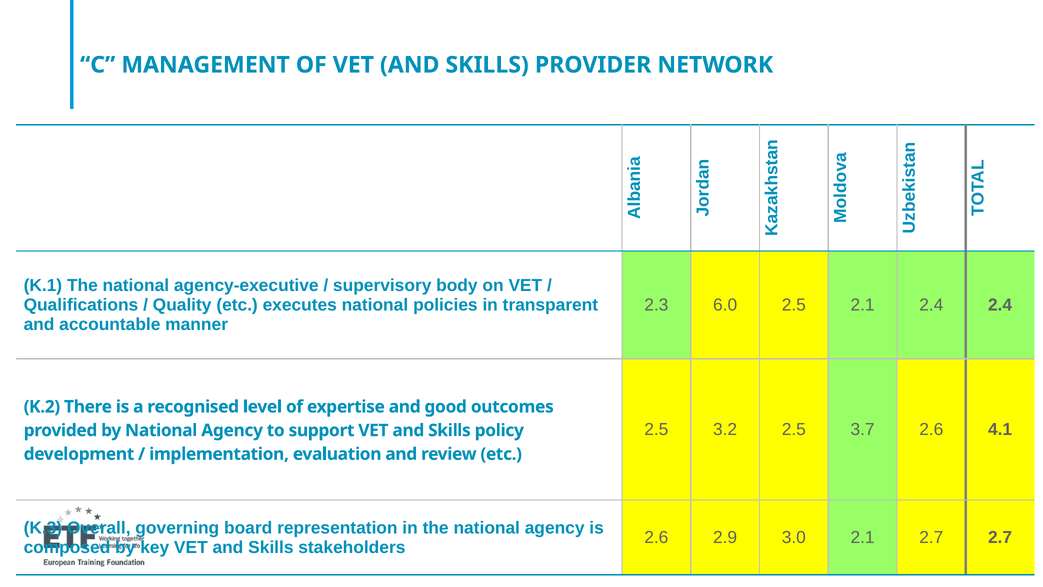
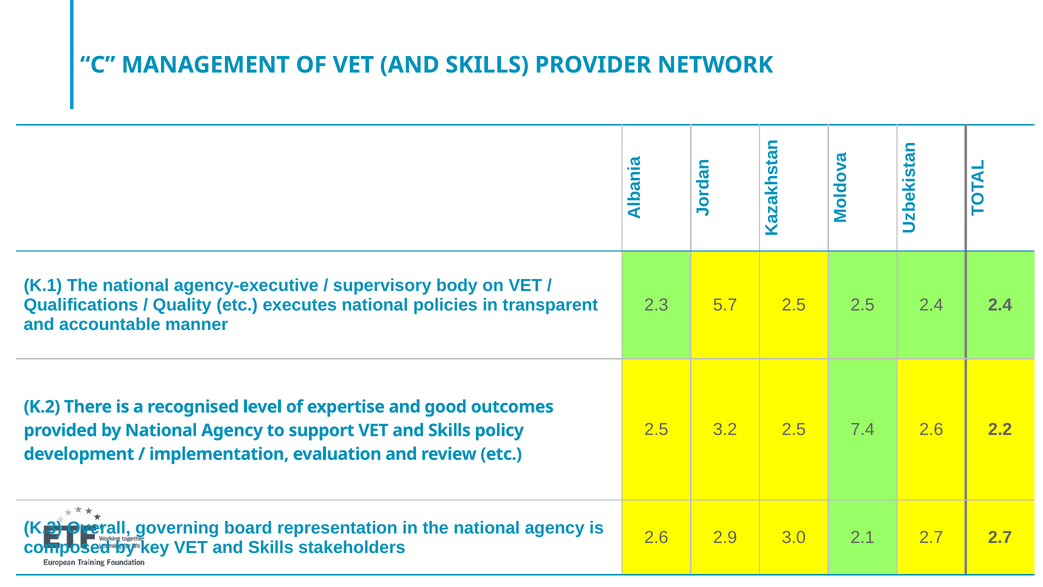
6.0: 6.0 -> 5.7 (725, 305)
2.5 2.1: 2.1 -> 2.5 (863, 305)
3.7: 3.7 -> 7.4 (863, 430)
4.1: 4.1 -> 2.2 (1000, 430)
